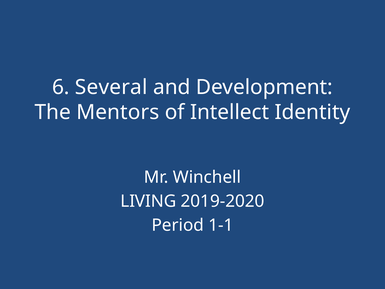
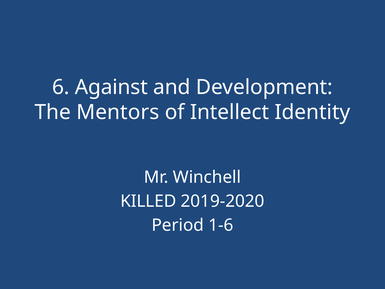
Several: Several -> Against (111, 87)
LIVING: LIVING -> KILLED (148, 201)
1-1: 1-1 -> 1-6 (221, 225)
